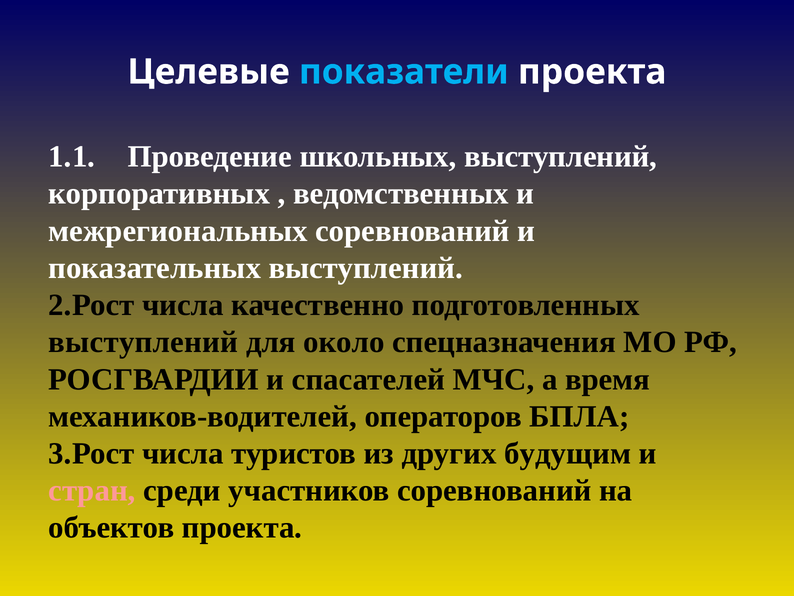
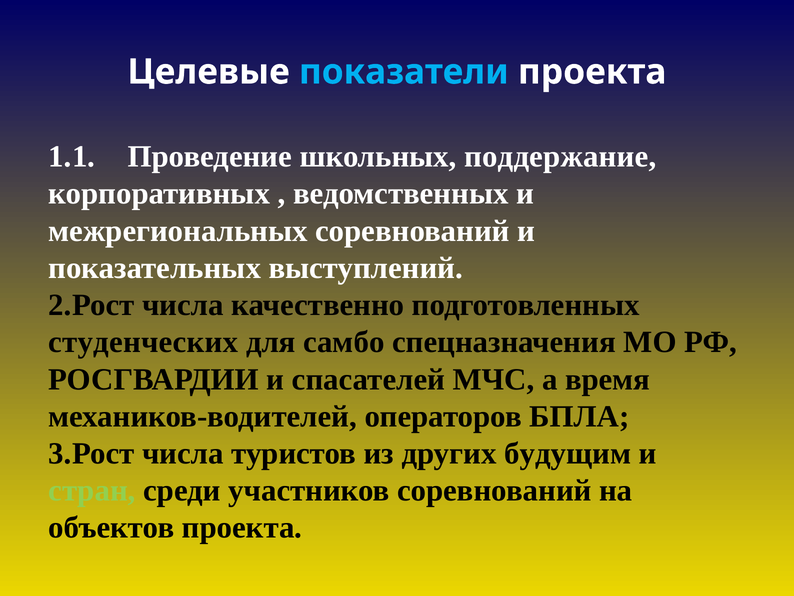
школьных выступлений: выступлений -> поддержание (560, 157)
выступлений: выступлений -> студенческих (143, 342)
около: около -> самбо (344, 342)
стран colour: pink -> light green (92, 490)
